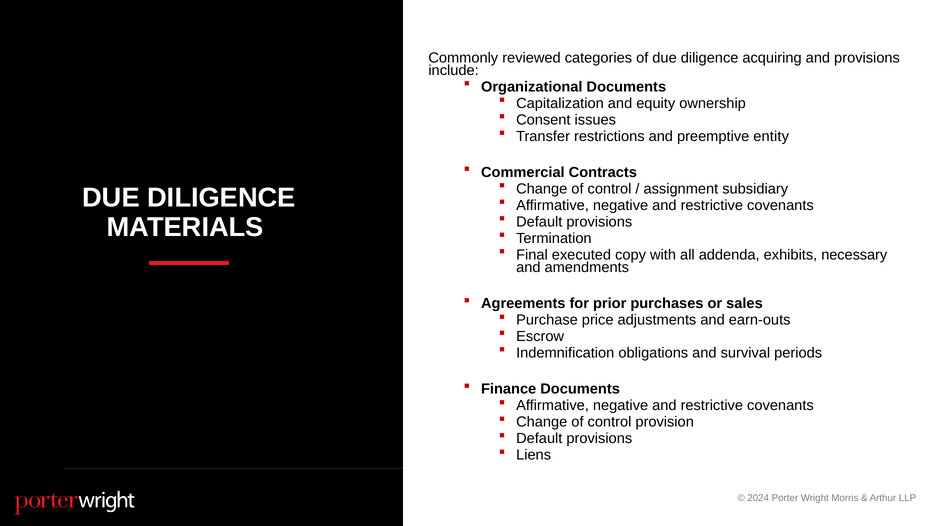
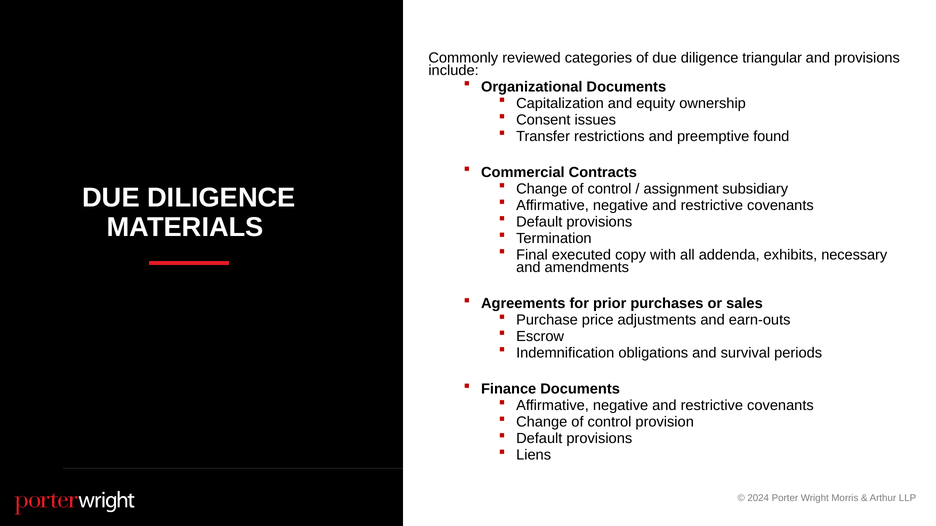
acquiring: acquiring -> triangular (772, 58)
entity: entity -> found (771, 136)
